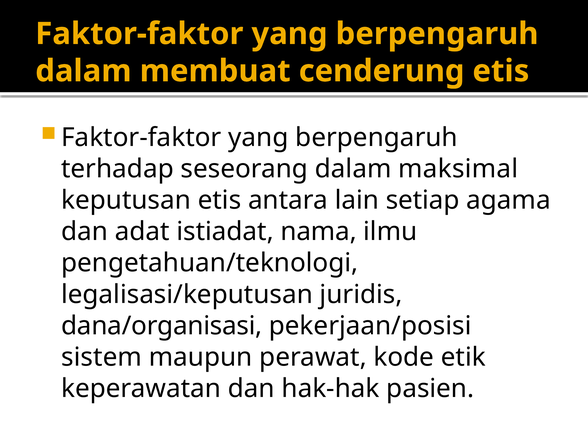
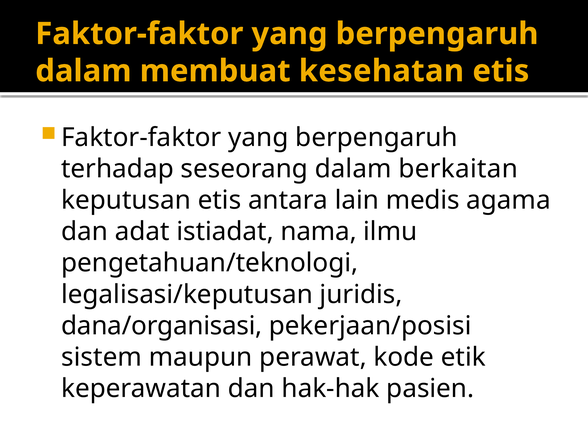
cenderung: cenderung -> kesehatan (381, 71)
maksimal: maksimal -> berkaitan (458, 169)
setiap: setiap -> medis (423, 200)
